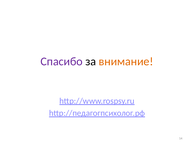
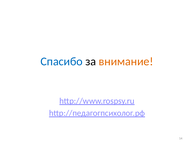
Спасибо colour: purple -> blue (62, 62)
